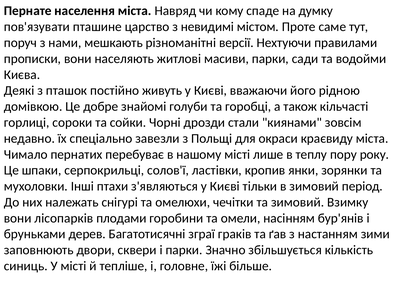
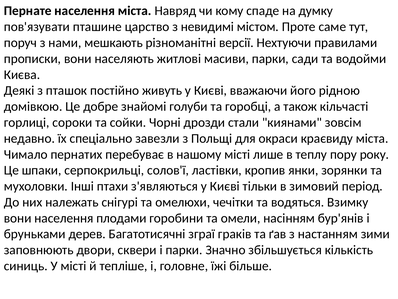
та зимовий: зимовий -> водяться (298, 202)
вони лісопарків: лісопарків -> населення (64, 218)
